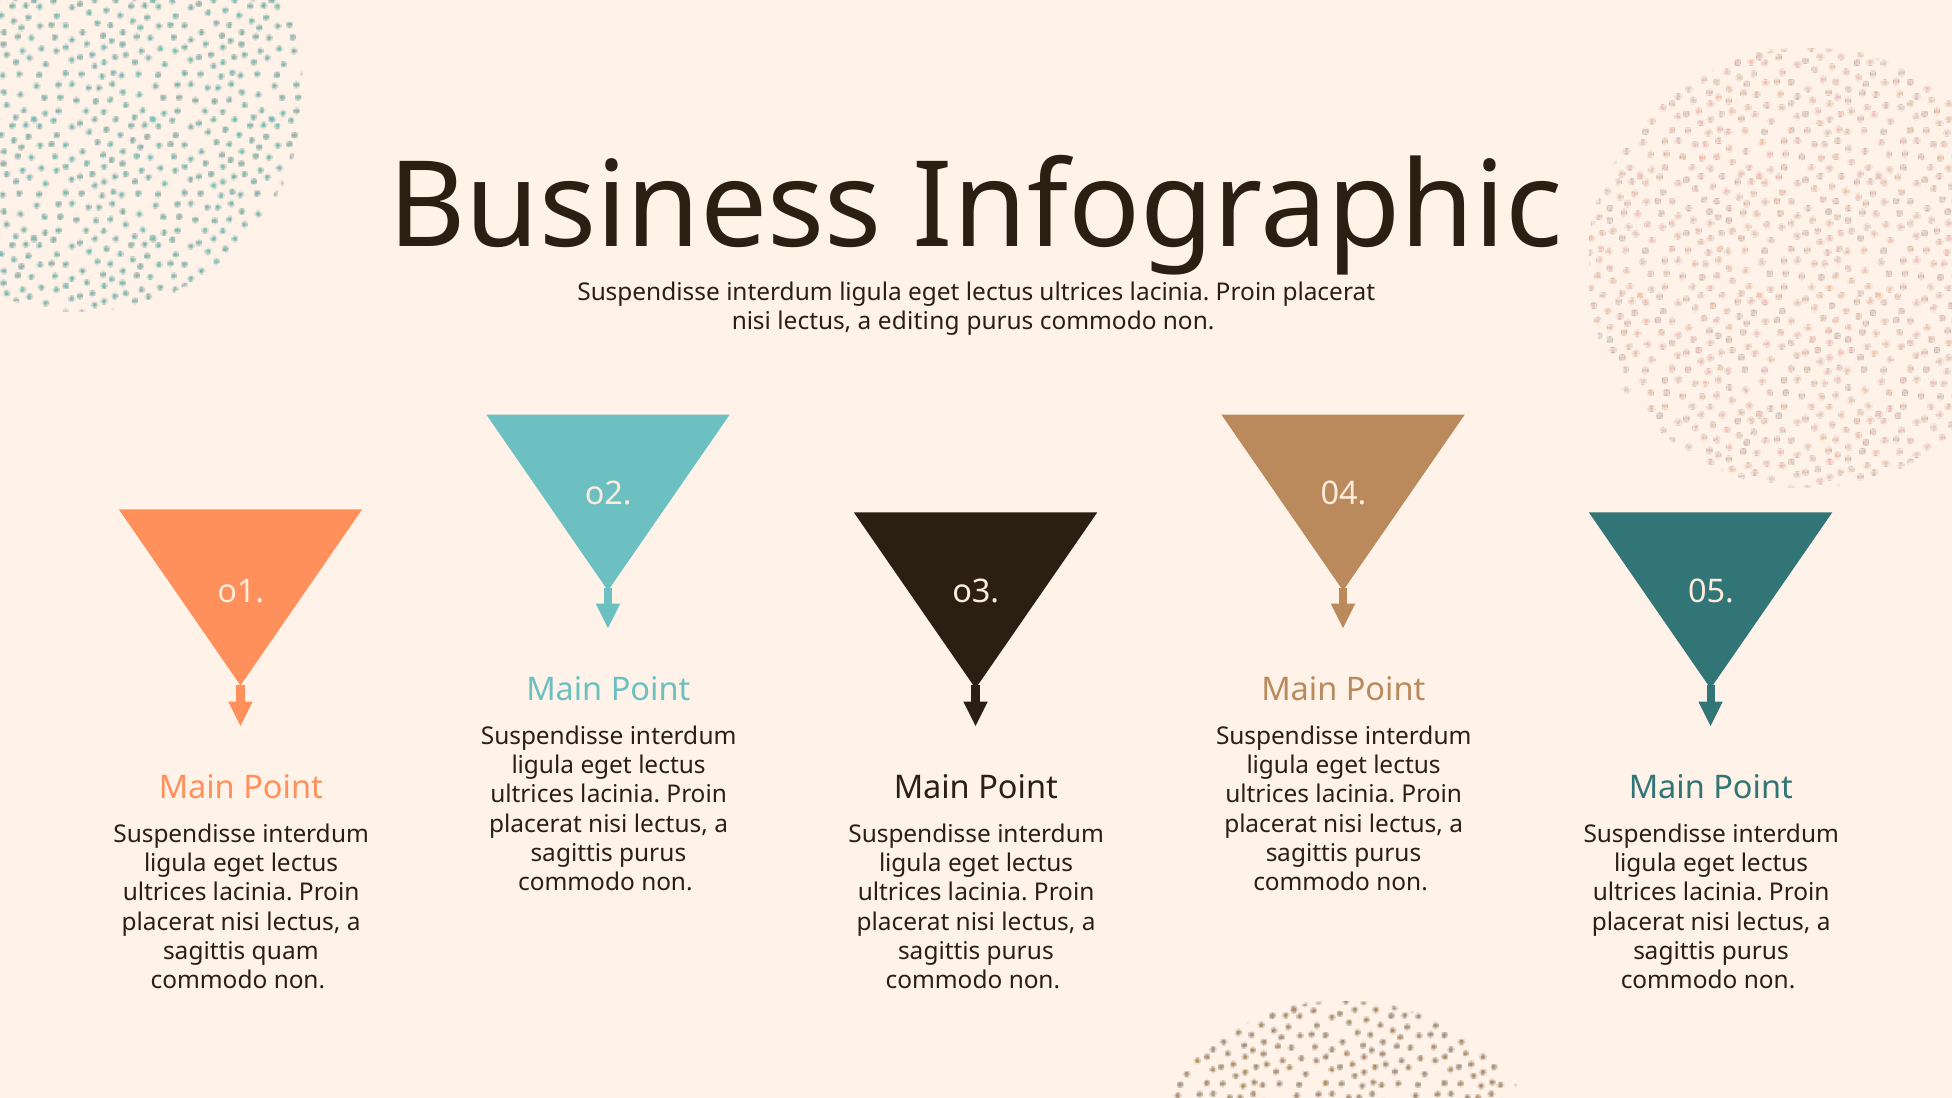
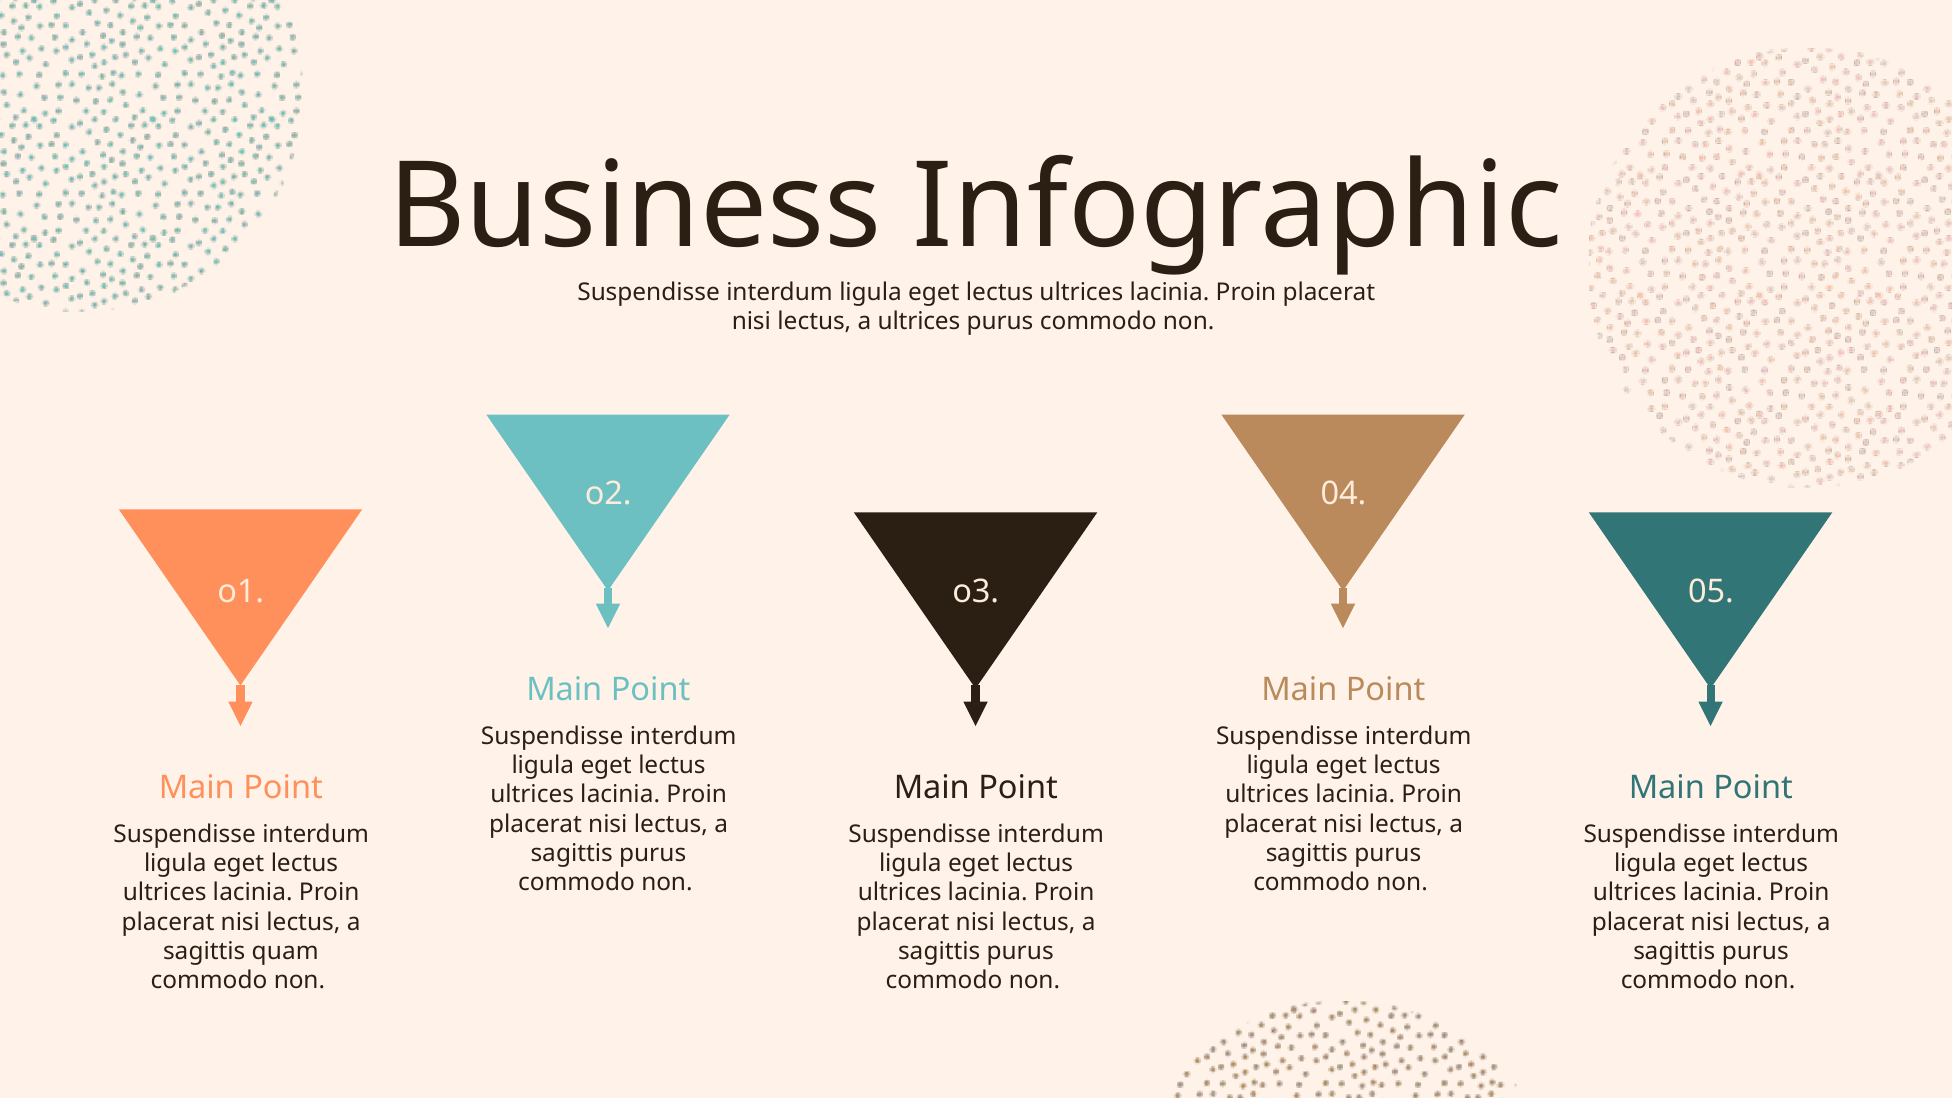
a editing: editing -> ultrices (919, 322)
